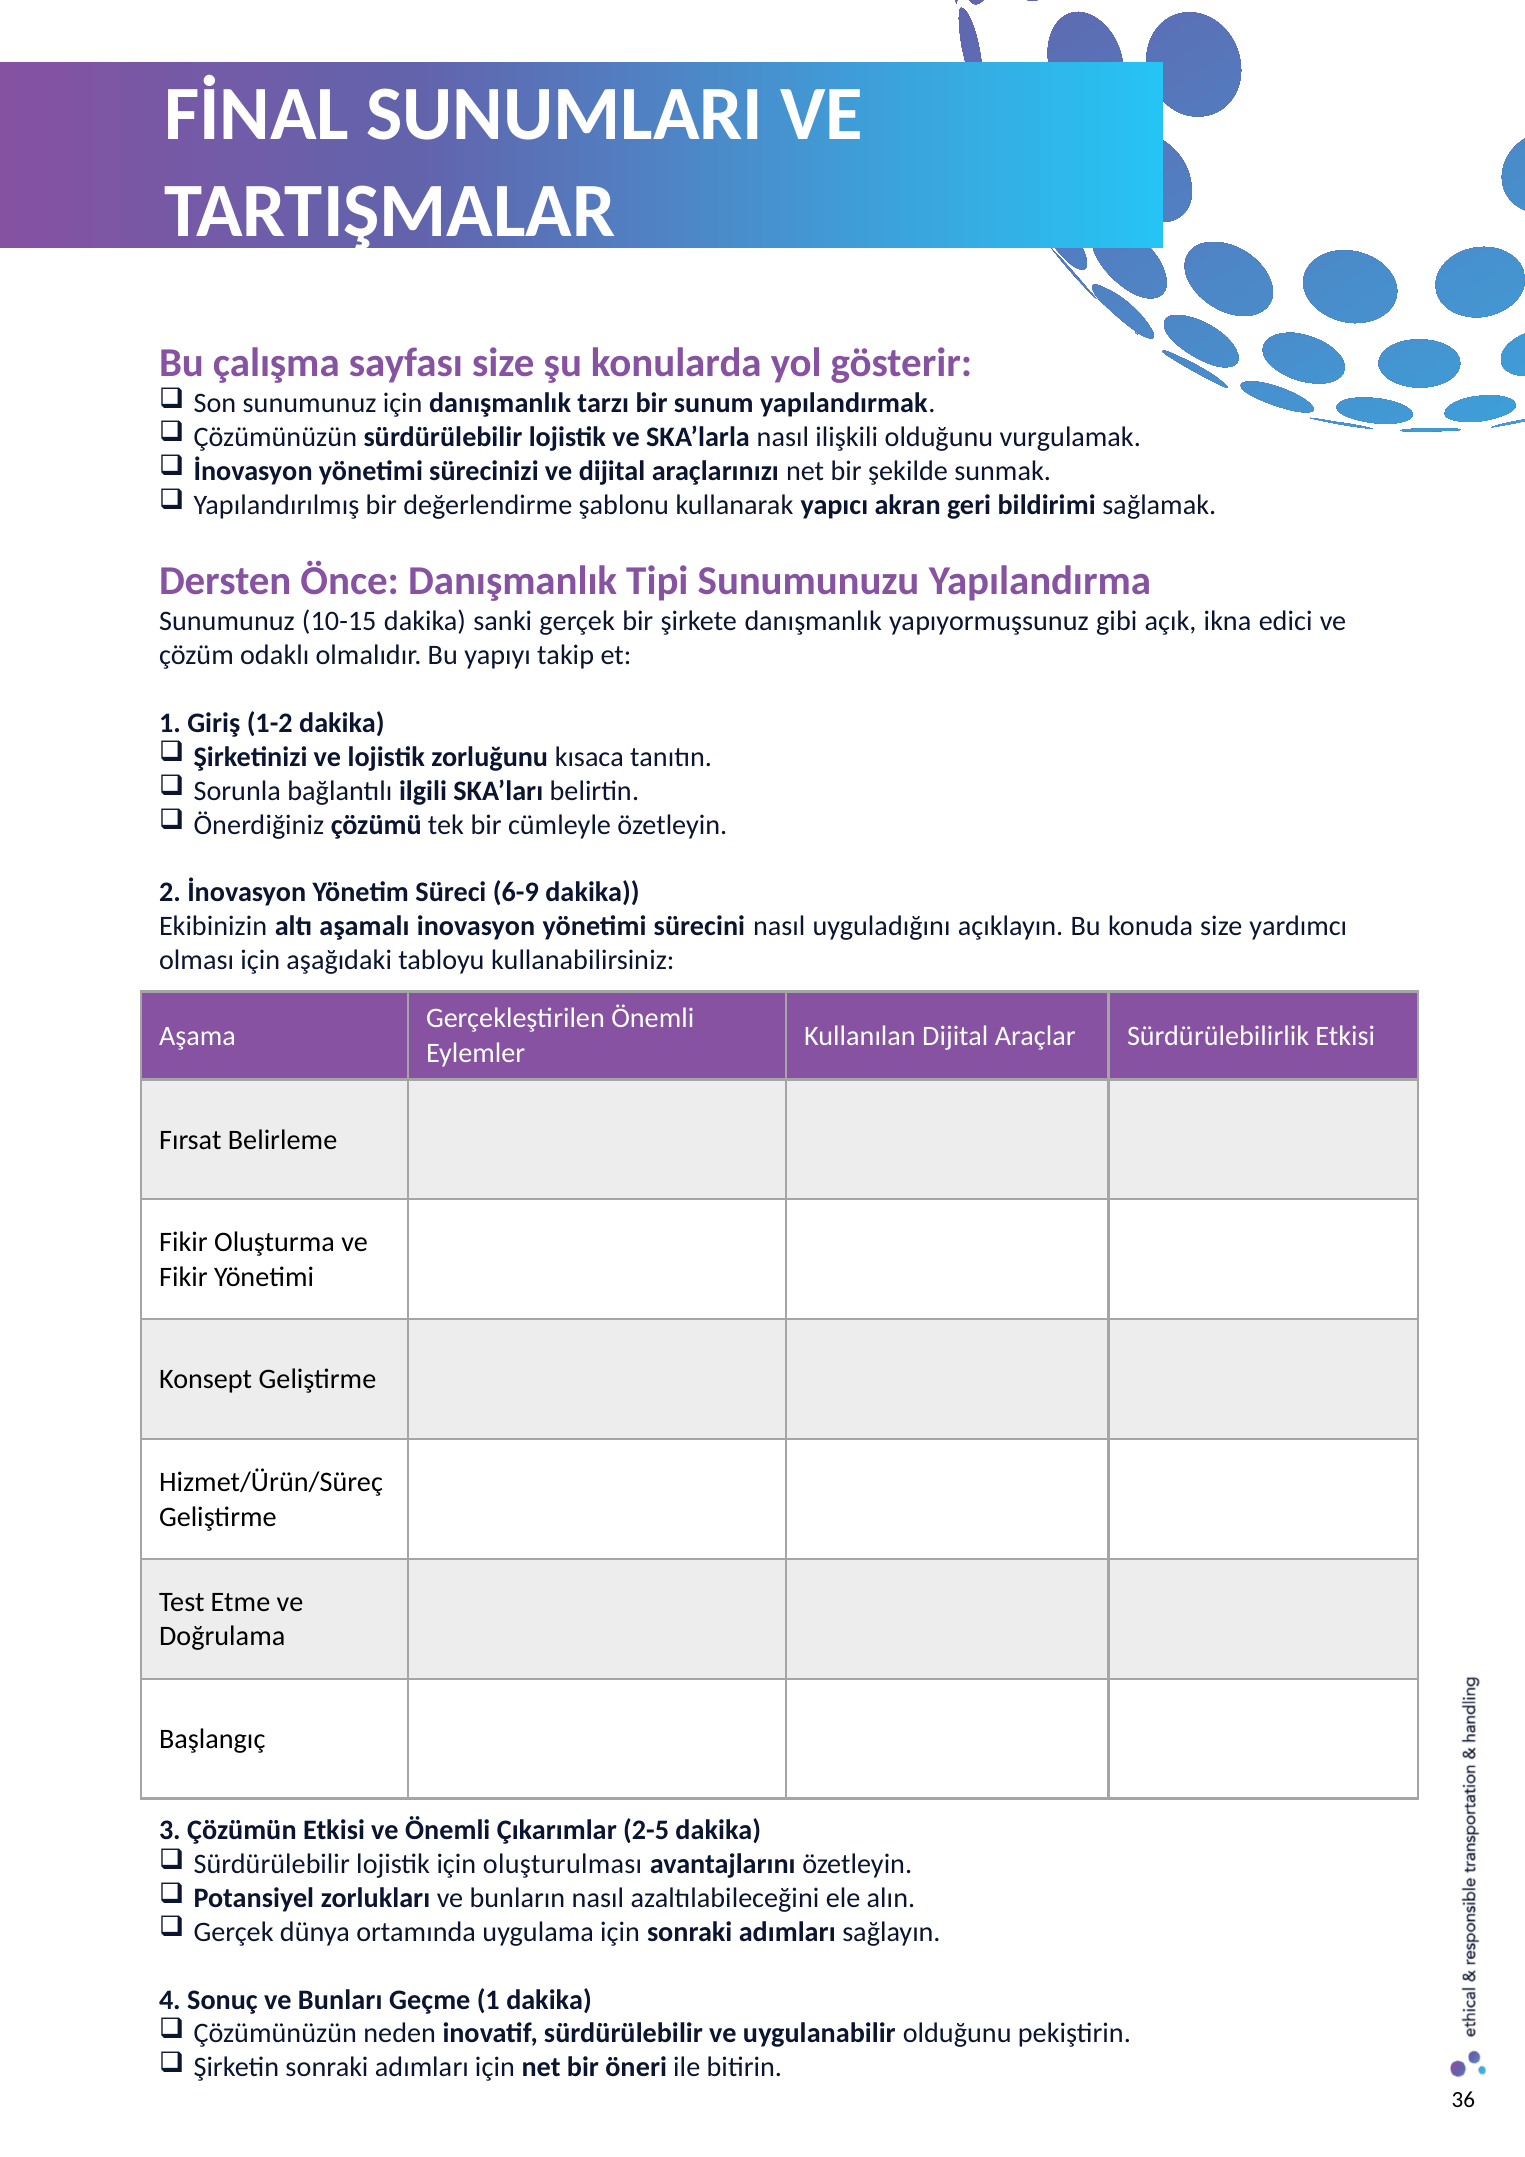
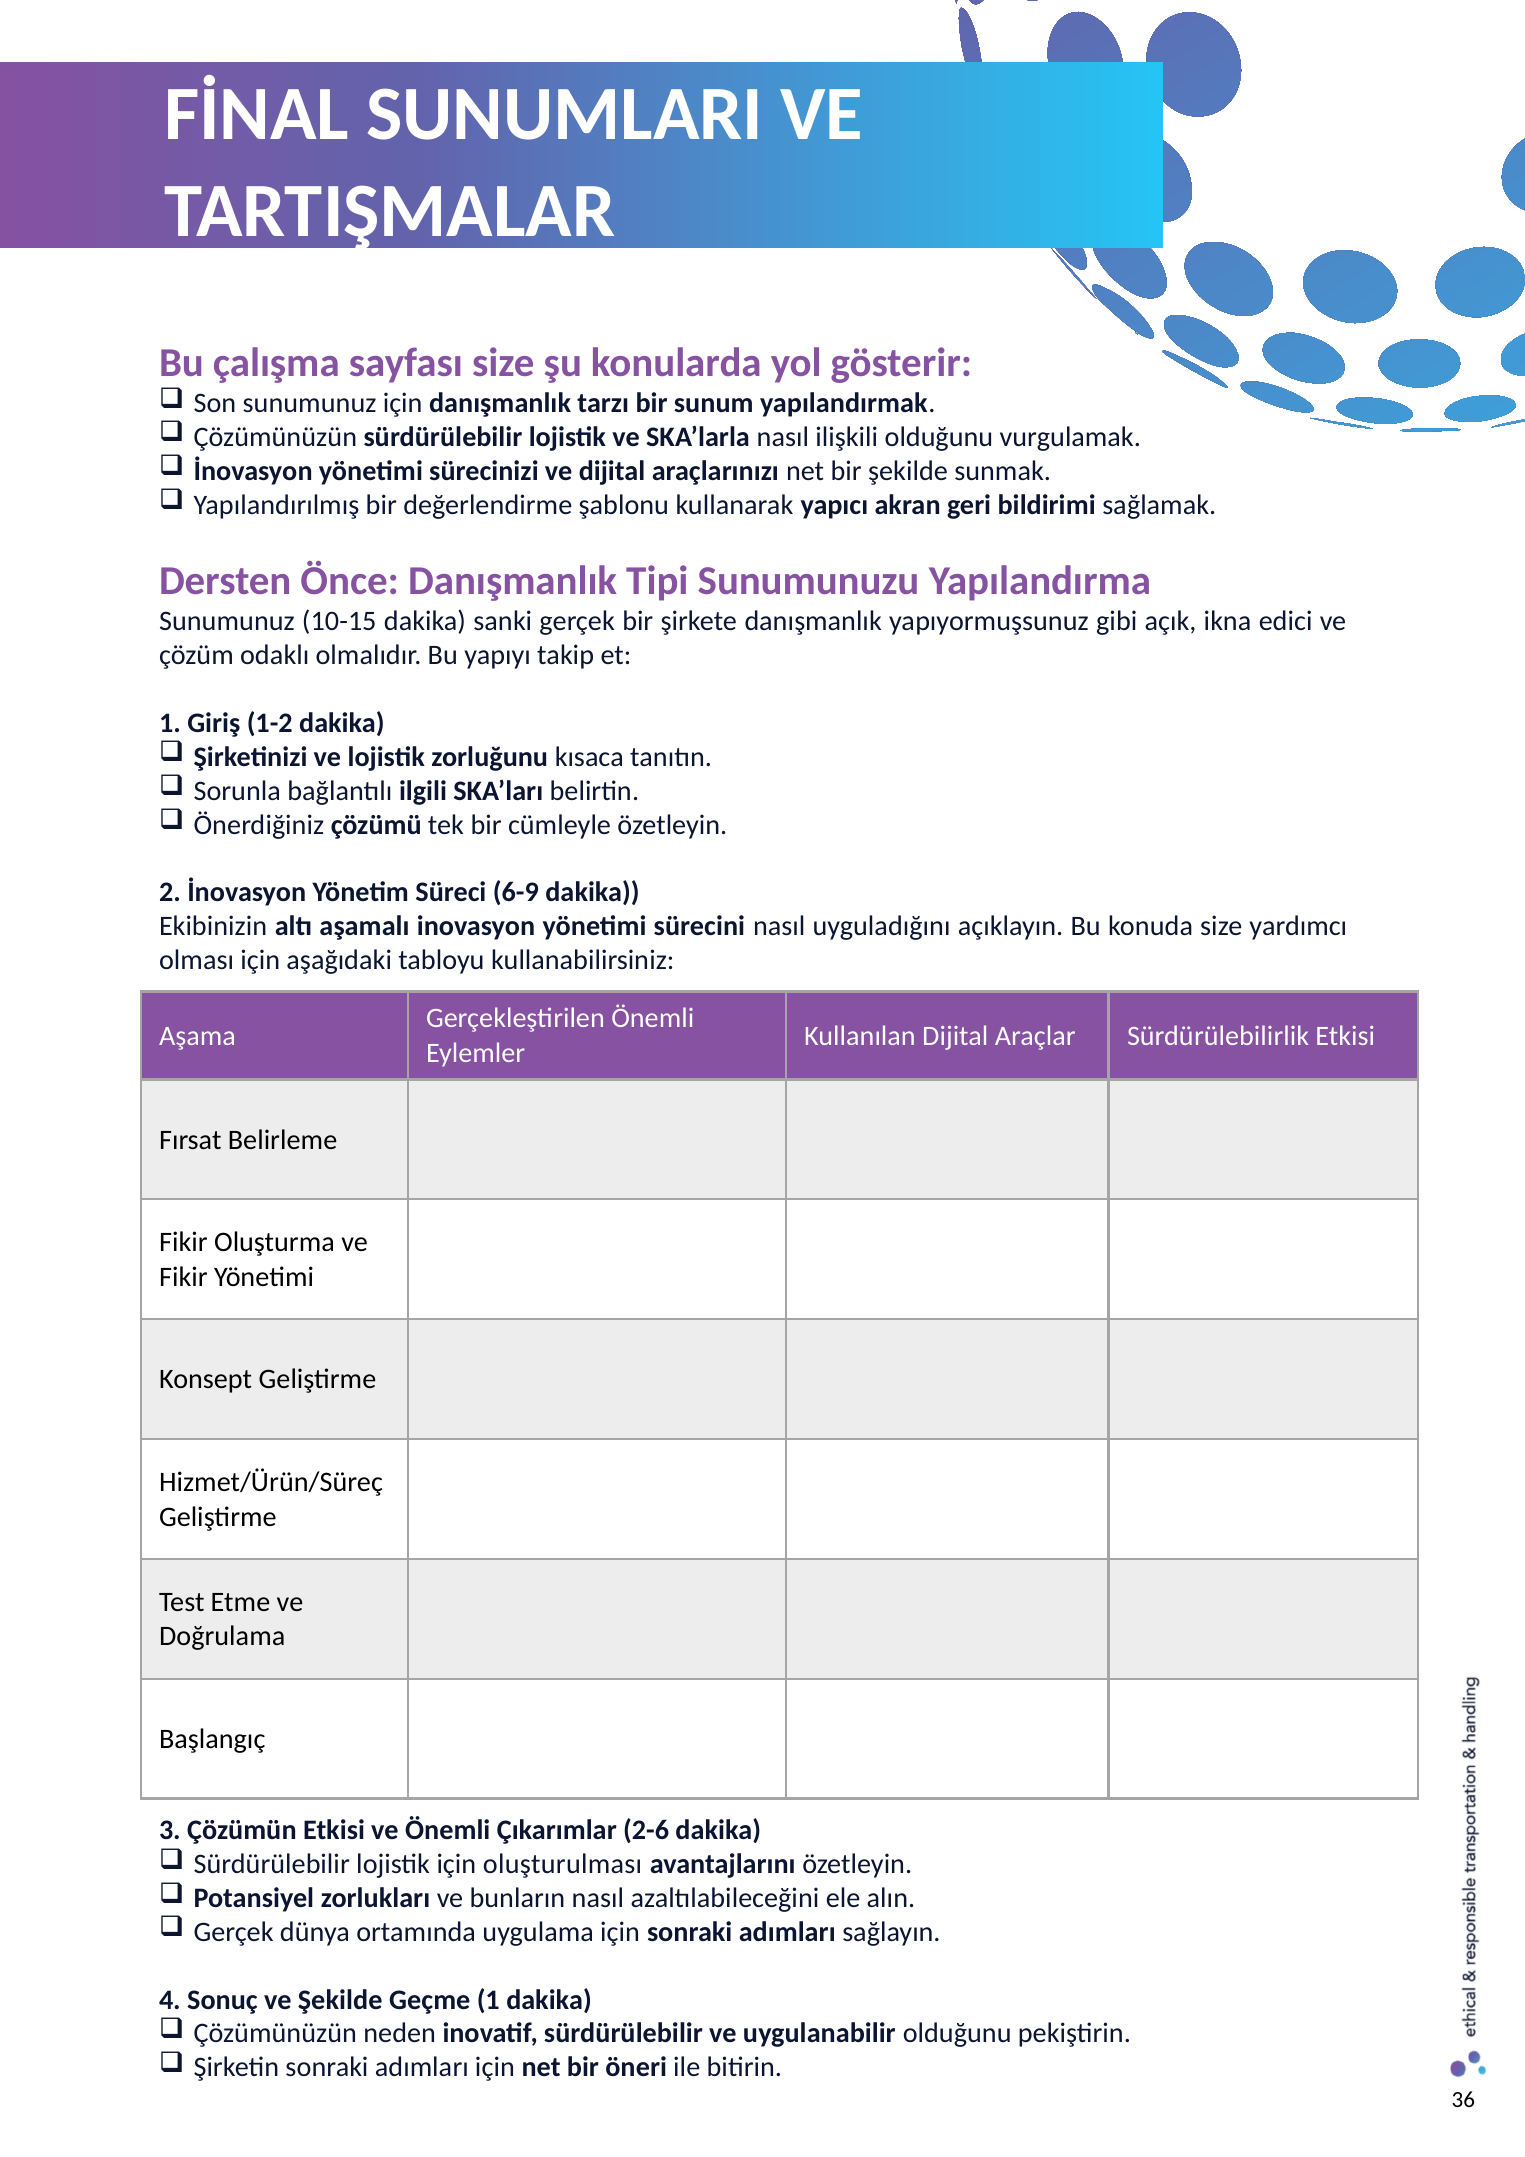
2-5: 2-5 -> 2-6 (646, 1830)
ve Bunları: Bunları -> Şekilde (340, 2000)
